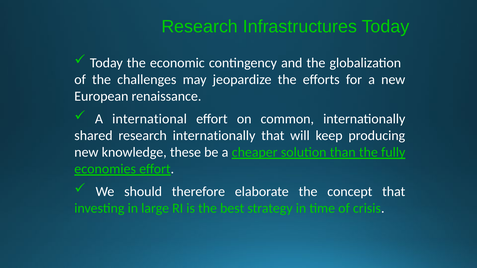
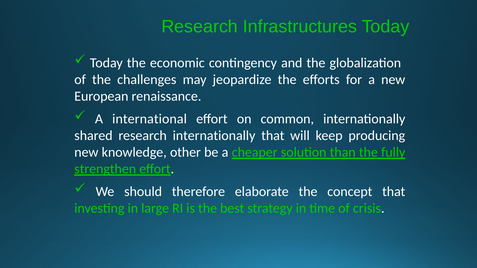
these: these -> other (185, 152)
economies: economies -> strengthen (105, 169)
